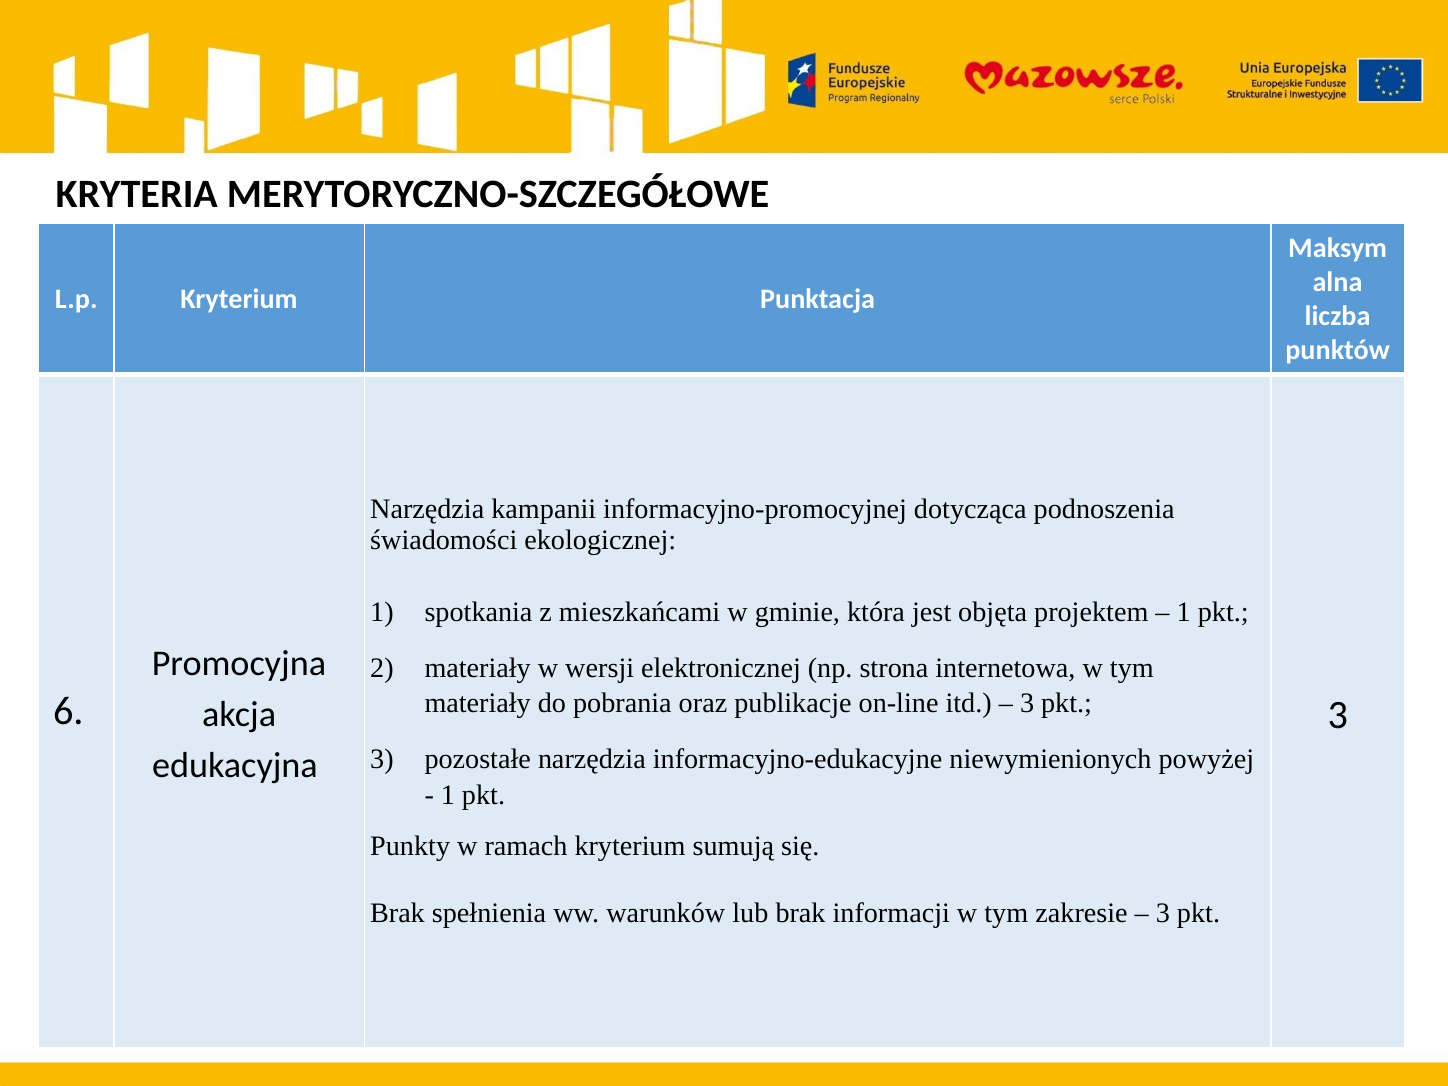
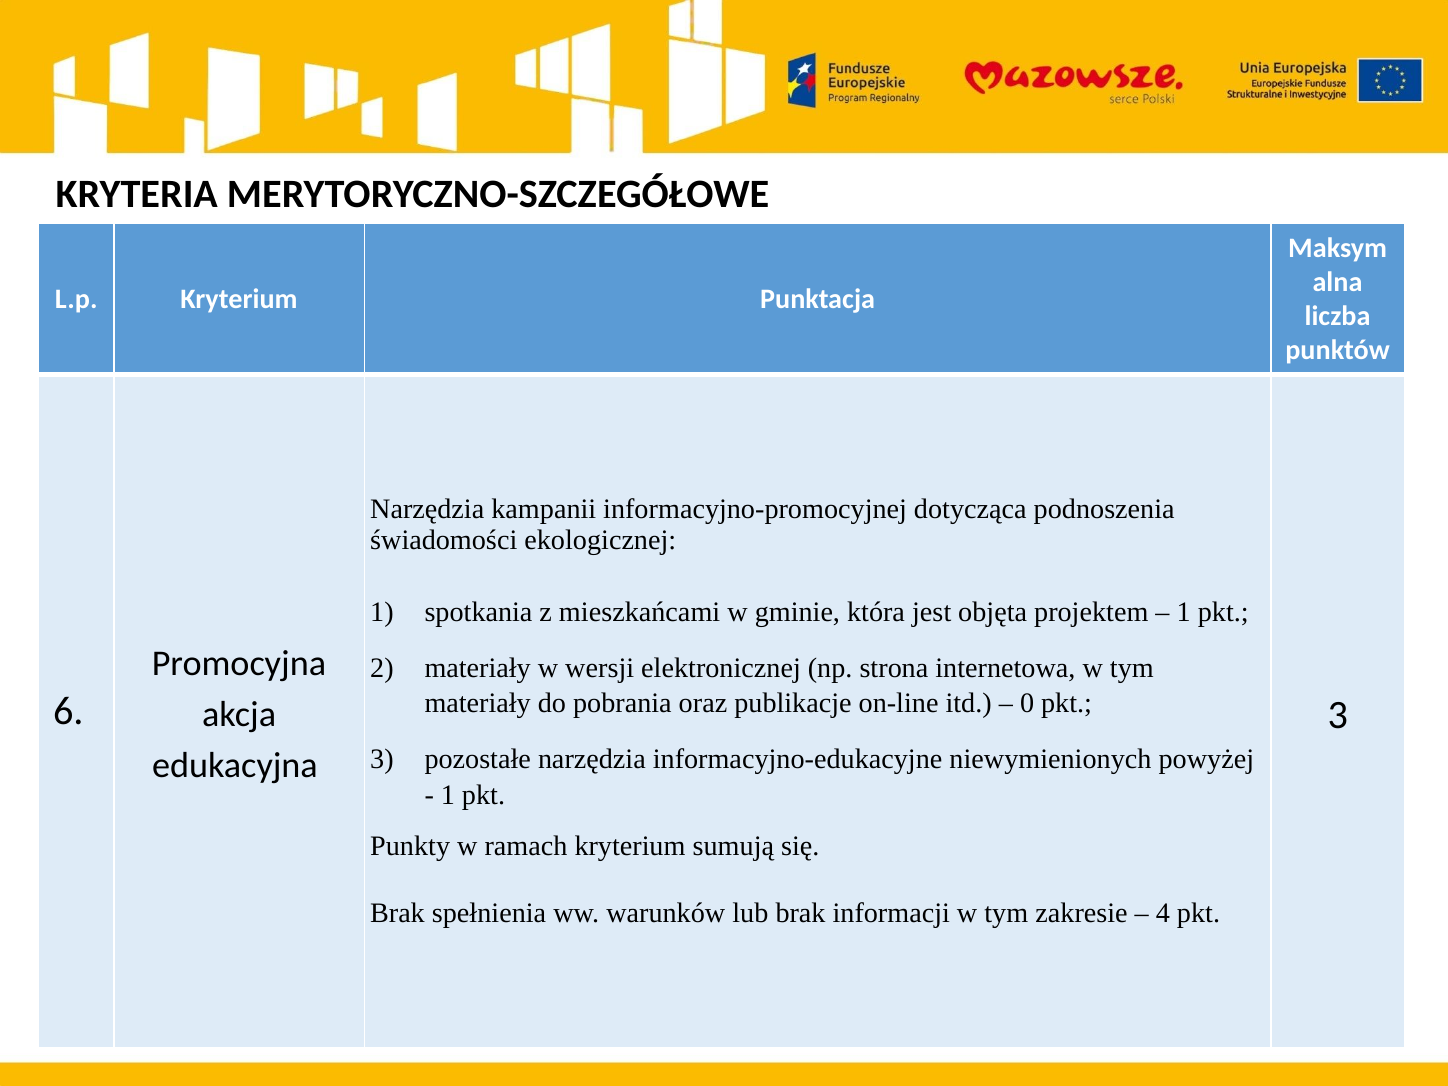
3: 3 -> 0 (1027, 703)
3: 3 -> 4 (1163, 913)
